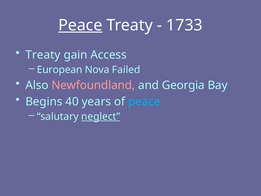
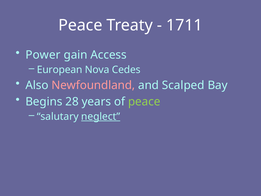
Peace underline: present -> none (80, 25)
1733: 1733 -> 1711 (184, 25)
Treaty: Treaty -> Power (43, 55)
Failed: Failed -> Cedes (126, 70)
Georgia: Georgia -> Scalped (183, 85)
40: 40 -> 28 (72, 101)
peace colour: light blue -> light green (144, 101)
